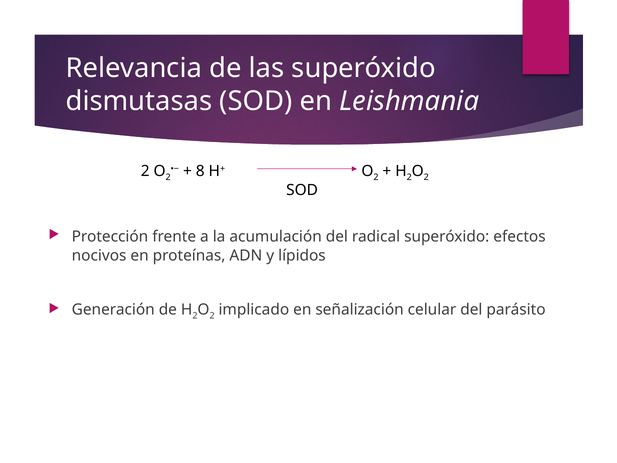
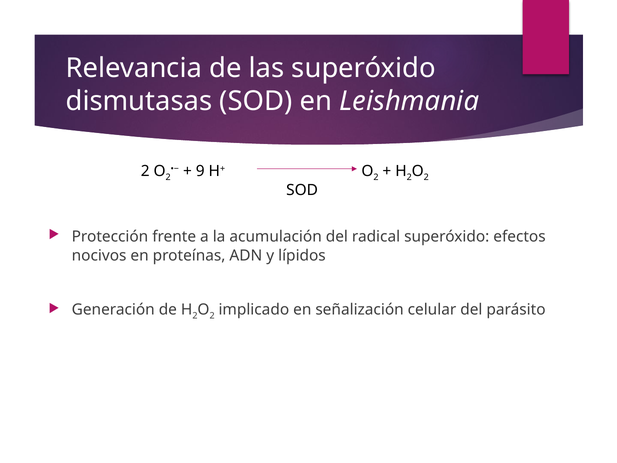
8: 8 -> 9 (200, 171)
